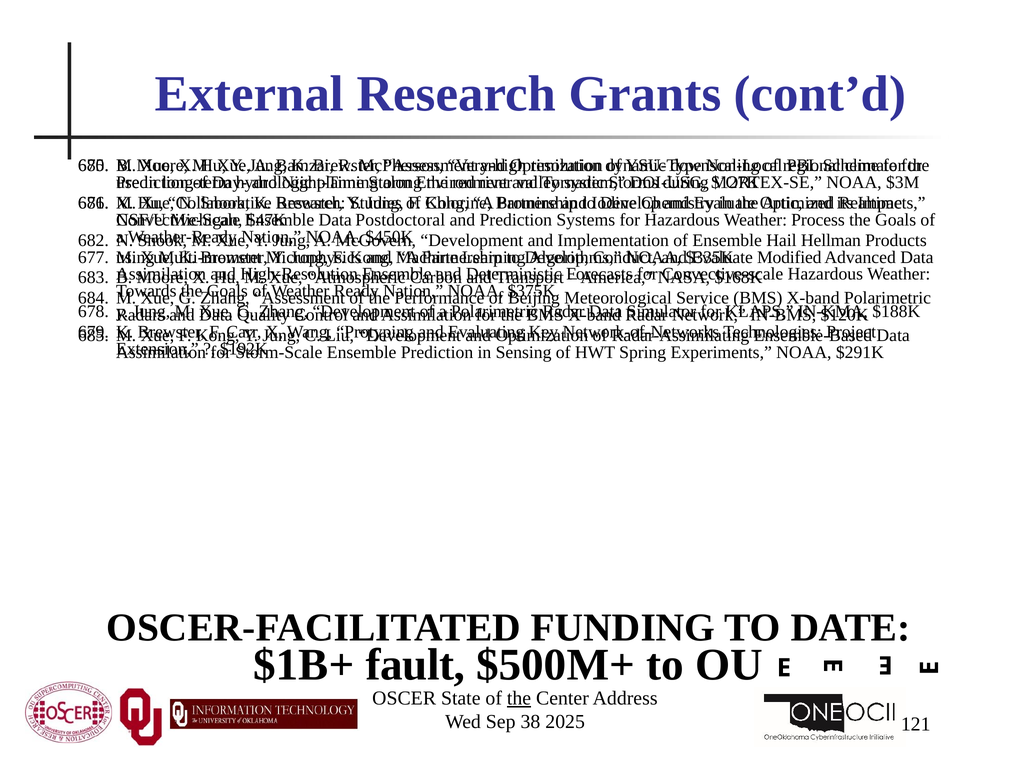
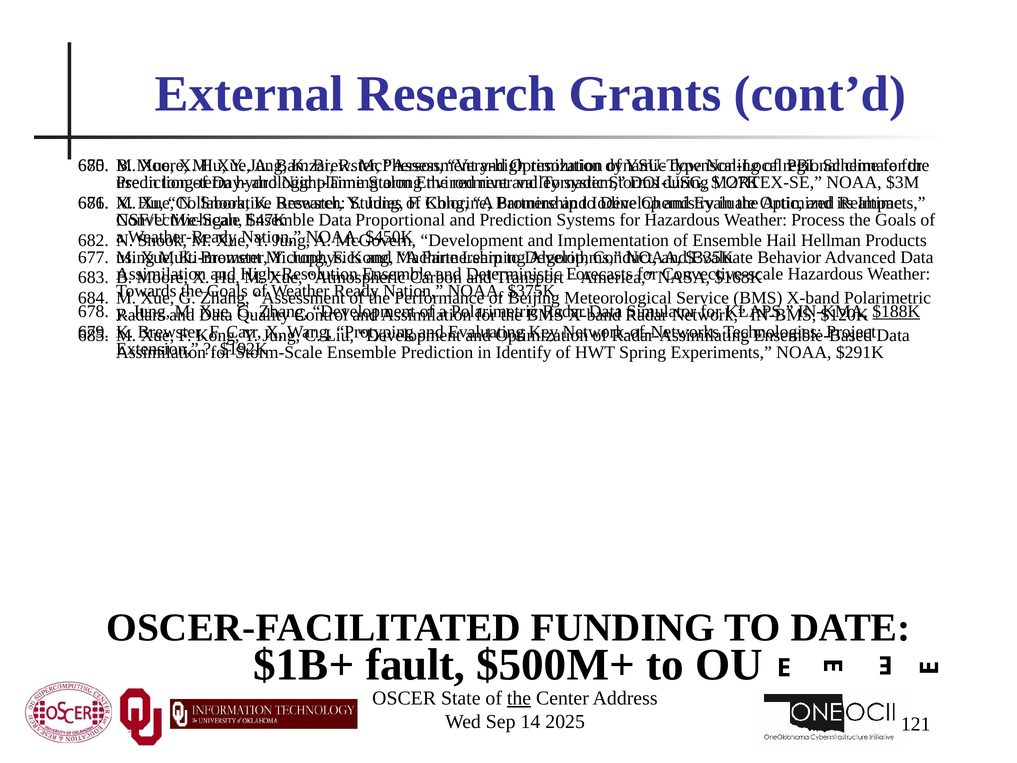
Postdoctoral: Postdoctoral -> Proportional (400, 220)
Modified: Modified -> Behavior (789, 257)
$188K underline: none -> present (896, 311)
Sensing: Sensing -> Identify (524, 352)
38: 38 -> 14 (530, 722)
